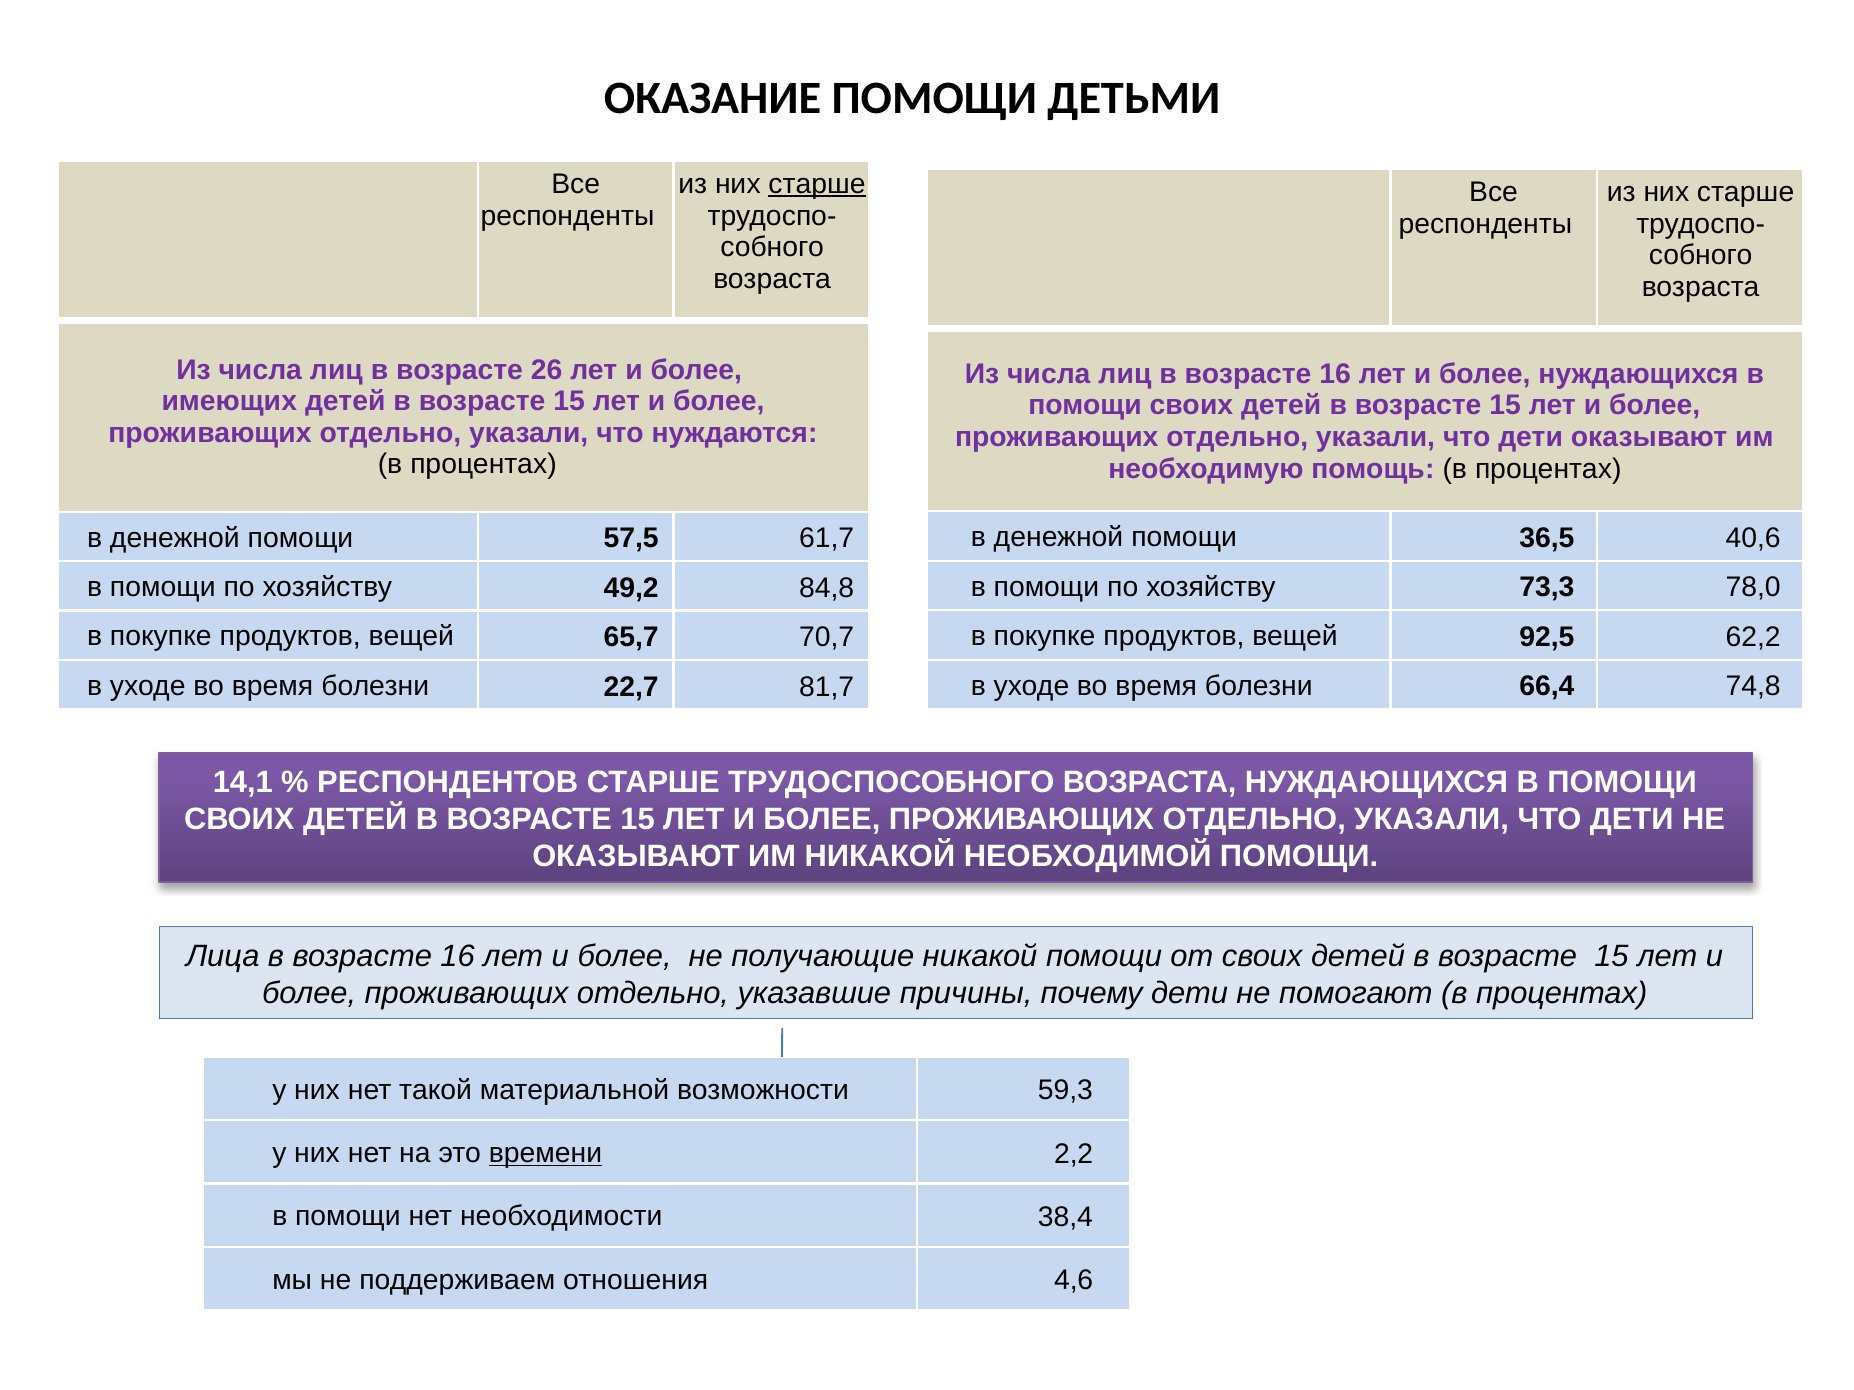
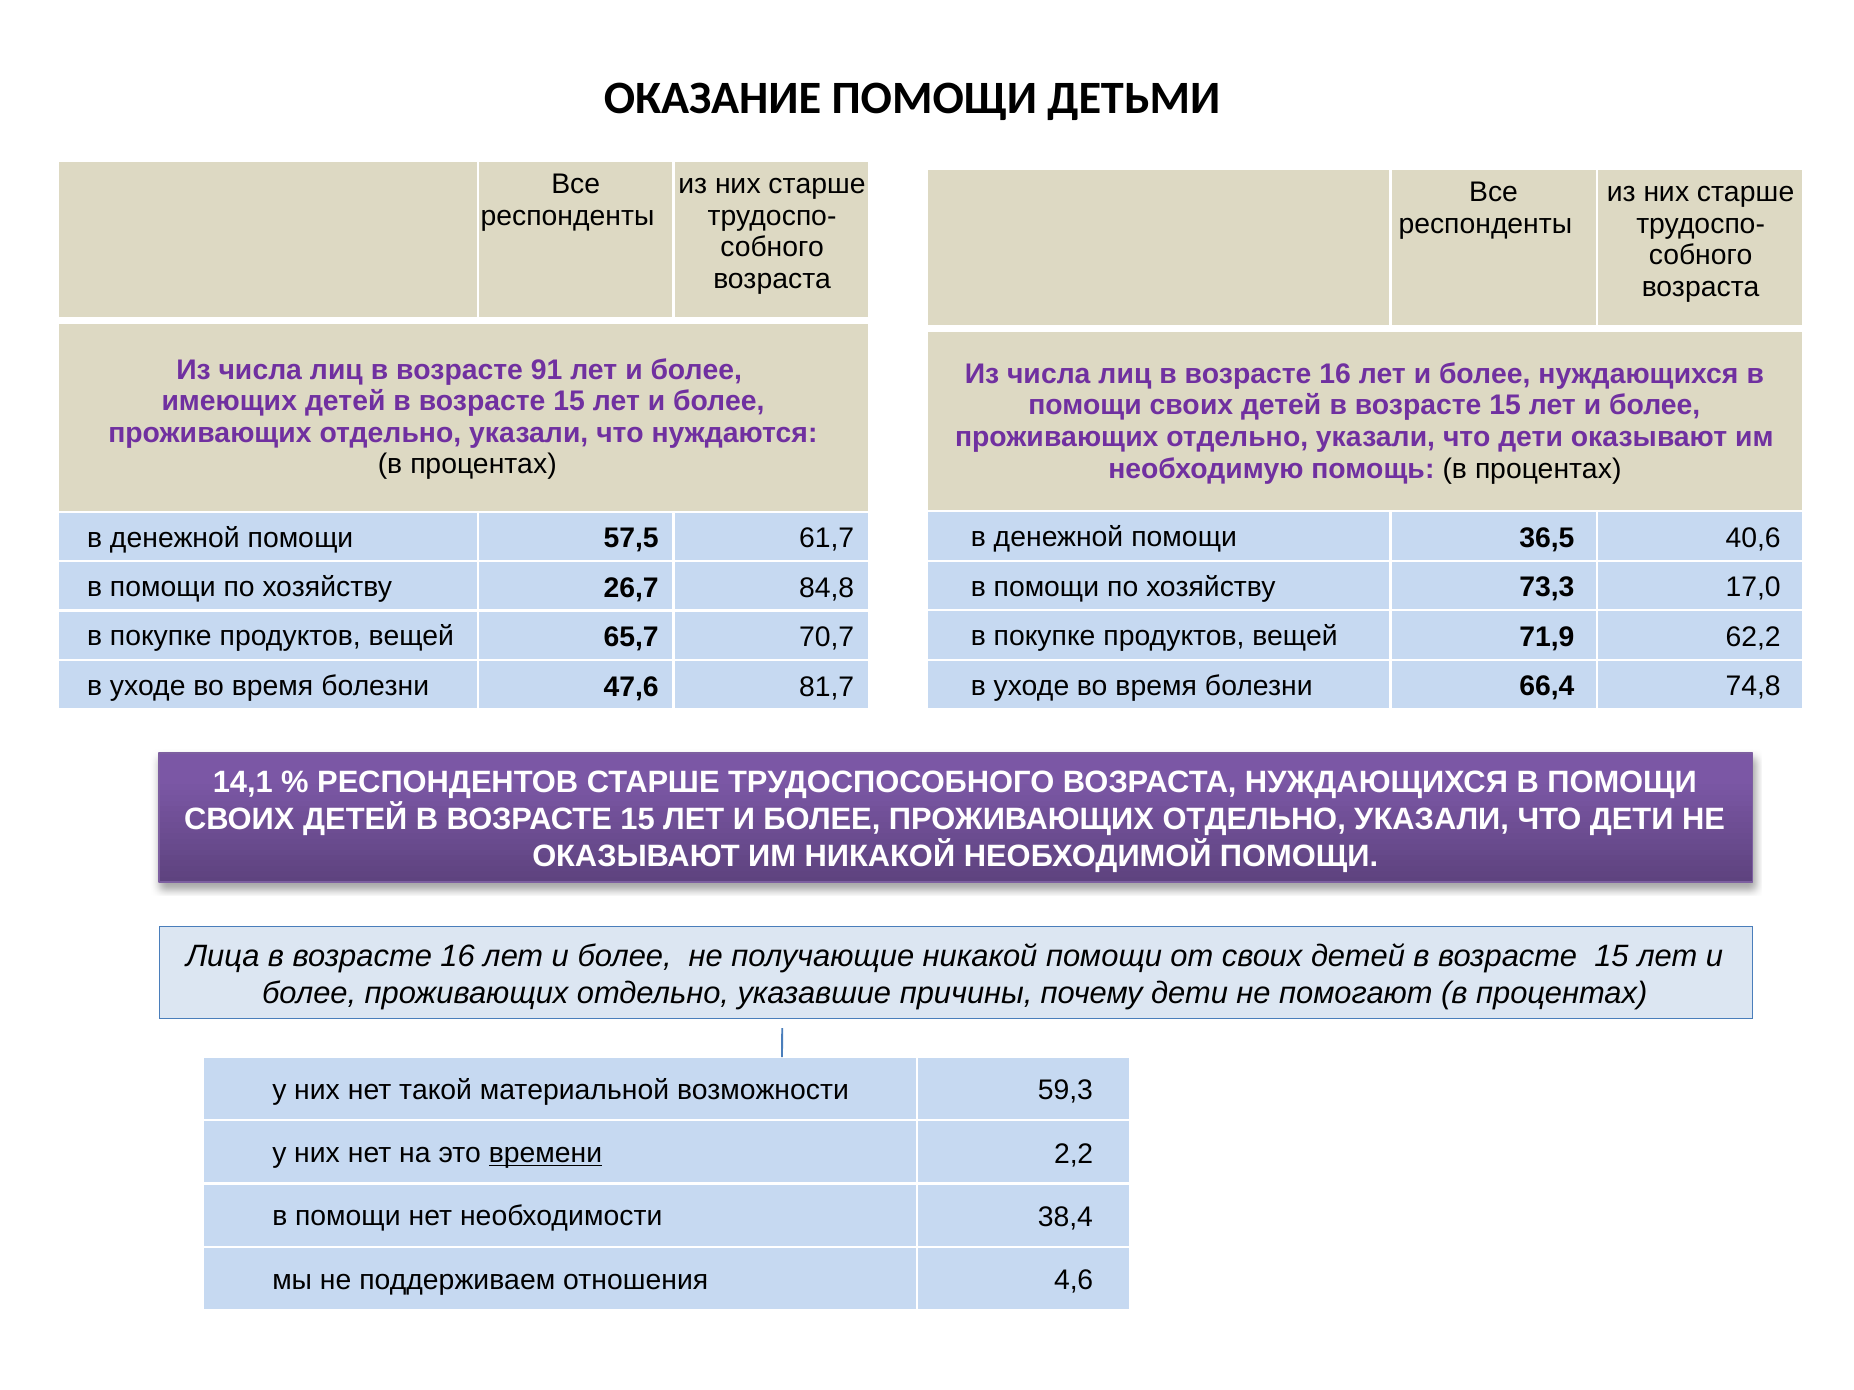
старше underline: present -> none (817, 184)
26: 26 -> 91 (547, 370)
78,0: 78,0 -> 17,0 (1753, 588)
49,2: 49,2 -> 26,7 (631, 588)
92,5: 92,5 -> 71,9 (1547, 637)
22,7: 22,7 -> 47,6 (631, 687)
